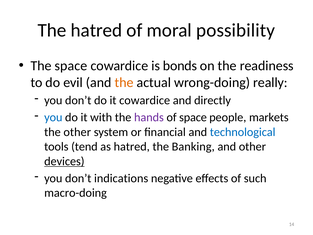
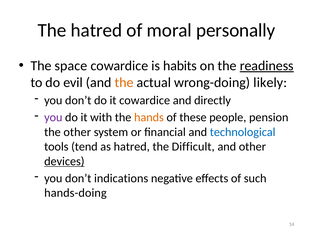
possibility: possibility -> personally (236, 30)
bonds: bonds -> habits (180, 66)
readiness underline: none -> present (267, 66)
really: really -> likely (270, 82)
you colour: blue -> purple (53, 117)
hands colour: purple -> orange (149, 117)
of space: space -> these (193, 117)
markets: markets -> pension (269, 117)
Banking: Banking -> Difficult (193, 147)
macro-doing: macro-doing -> hands-doing (75, 193)
